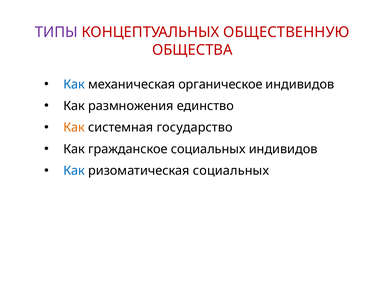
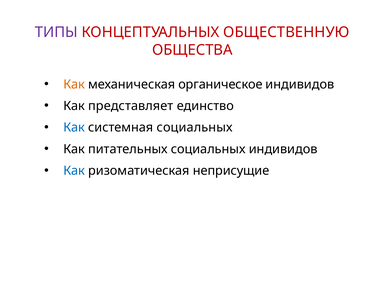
Как colour: blue -> orange (74, 84)
размножения: размножения -> представляет (131, 106)
Как colour: orange -> blue (74, 127)
системная государство: государство -> социальных (195, 127)
гражданское: гражданское -> питательных (128, 149)
ризоматическая социальных: социальных -> неприсущие (231, 171)
